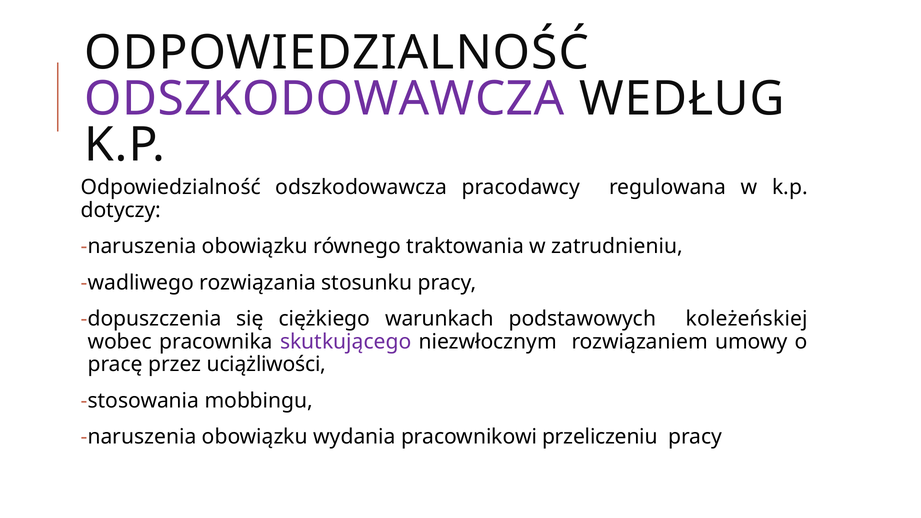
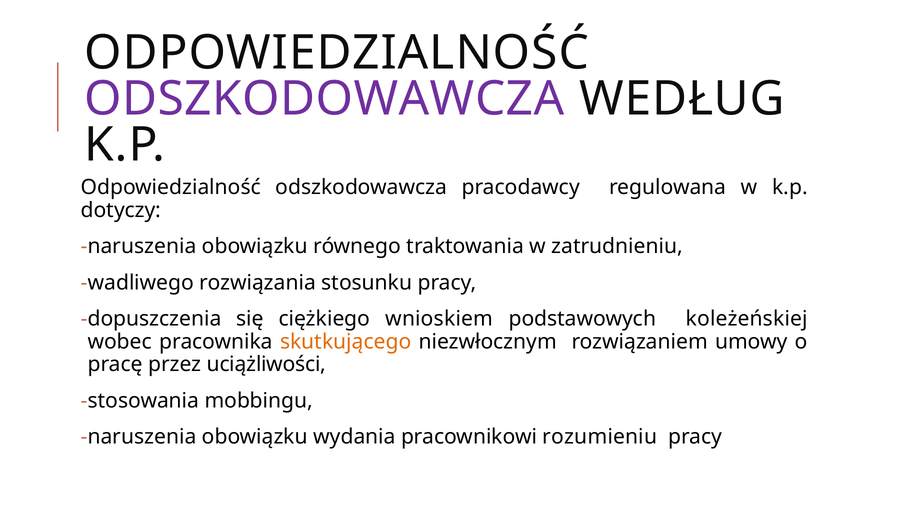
warunkach: warunkach -> wnioskiem (439, 319)
skutkującego colour: purple -> orange (346, 342)
przeliczeniu: przeliczeniu -> rozumieniu (600, 437)
